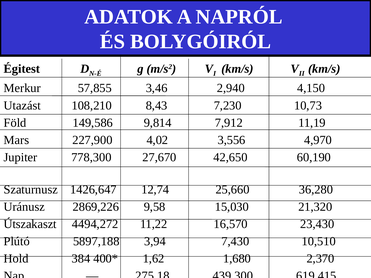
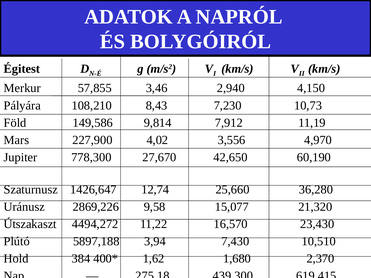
Utazást: Utazást -> Pályára (22, 106)
15,030: 15,030 -> 15,077 (232, 207)
